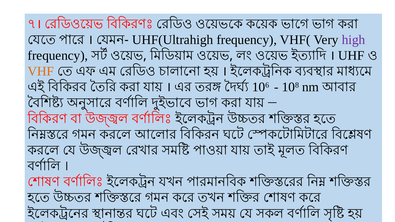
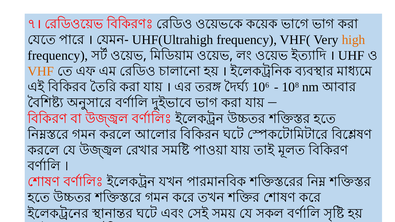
high colour: purple -> orange (354, 40)
